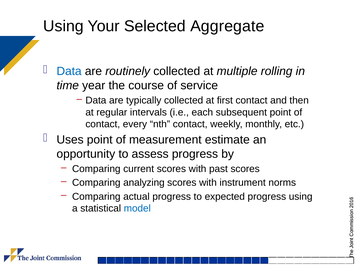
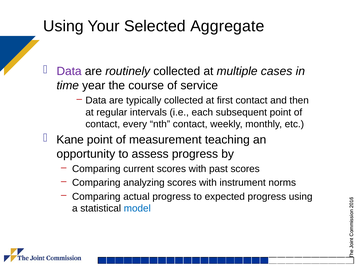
Data colour: blue -> purple (69, 71)
rolling: rolling -> cases (277, 71)
Uses: Uses -> Kane (70, 140)
estimate: estimate -> teaching (227, 140)
